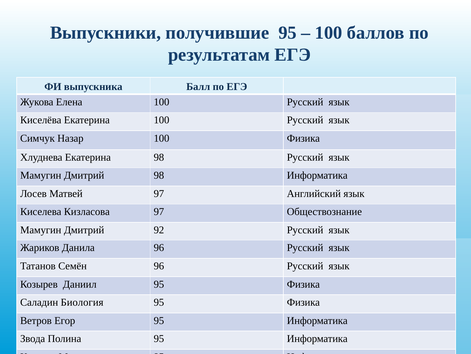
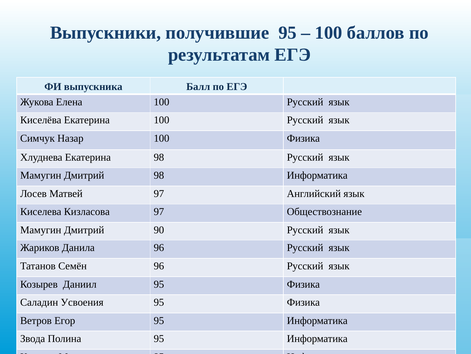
92: 92 -> 90 (159, 230)
Биология: Биология -> Усвоения (82, 302)
